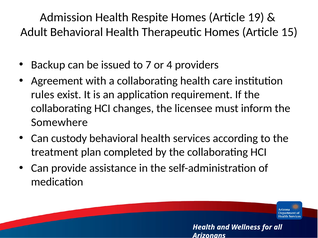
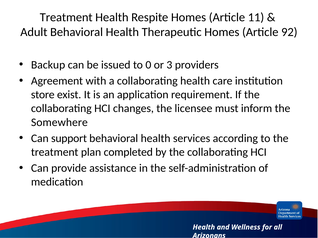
Admission: Admission -> Treatment (66, 17)
19: 19 -> 11 (256, 17)
15: 15 -> 92 (289, 32)
7: 7 -> 0 (148, 65)
4: 4 -> 3 (169, 65)
rules: rules -> store (43, 95)
custody: custody -> support (69, 139)
